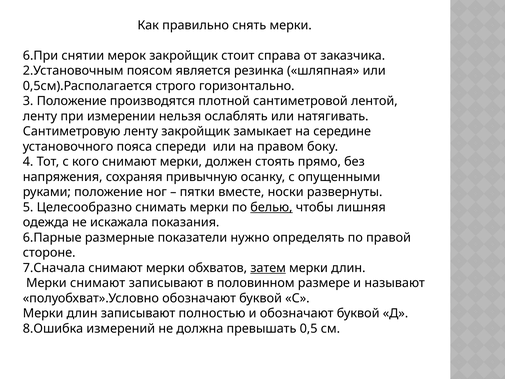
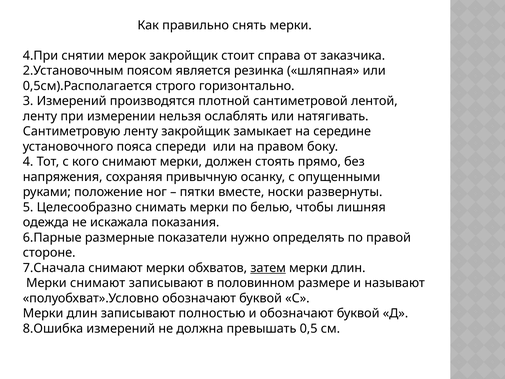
6.При: 6.При -> 4.При (40, 56)
3 Положение: Положение -> Измерений (72, 101)
белью underline: present -> none (271, 207)
